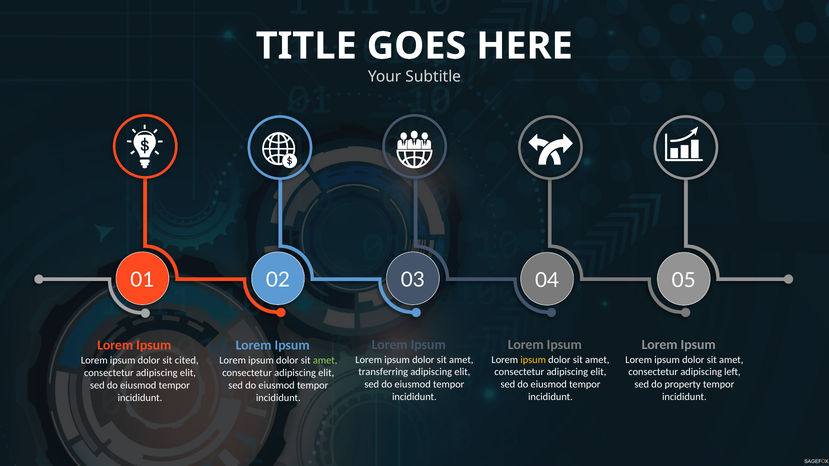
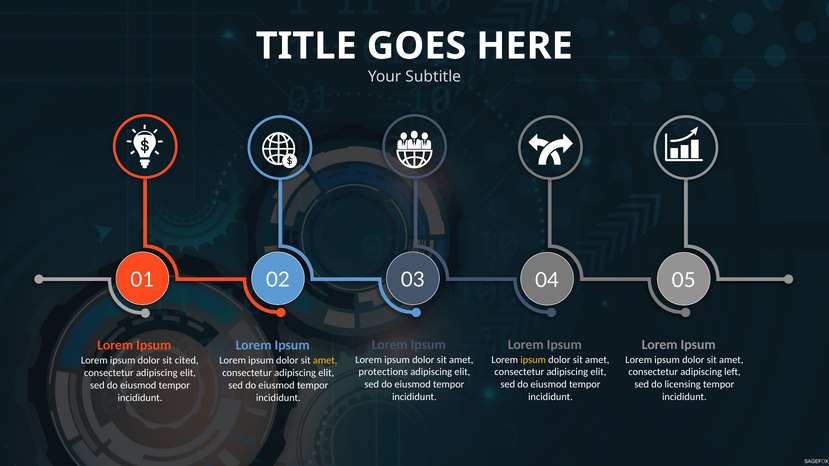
amet colour: light green -> yellow (325, 361)
transferring: transferring -> protections (383, 372)
property: property -> licensing (683, 385)
